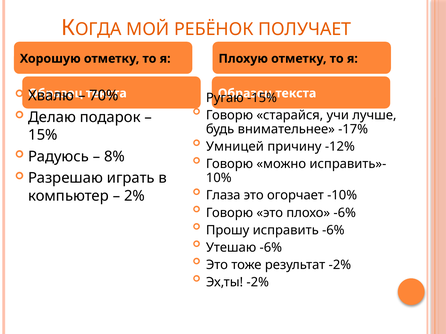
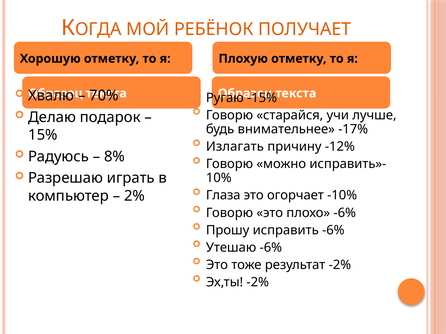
Умницей: Умницей -> Излагать (235, 147)
